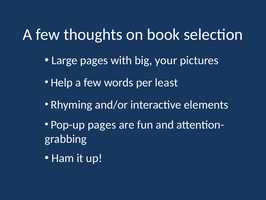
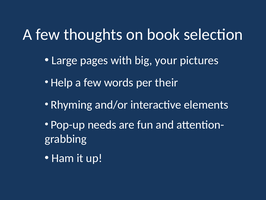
least: least -> their (167, 82)
Pop-up pages: pages -> needs (102, 124)
